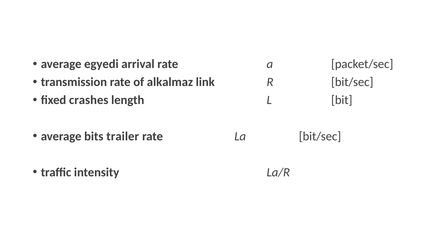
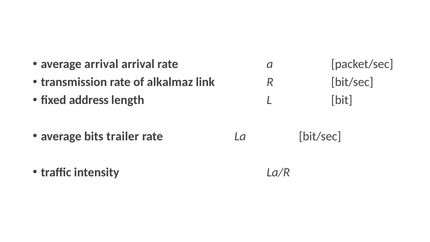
average egyedi: egyedi -> arrival (101, 64)
crashes: crashes -> address (89, 100)
